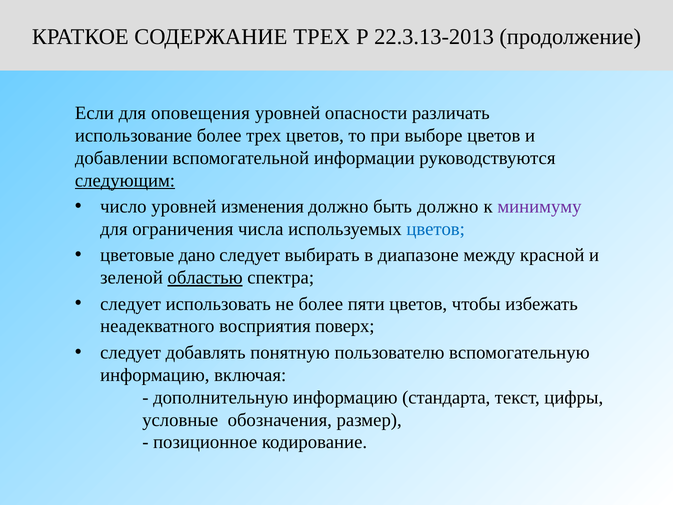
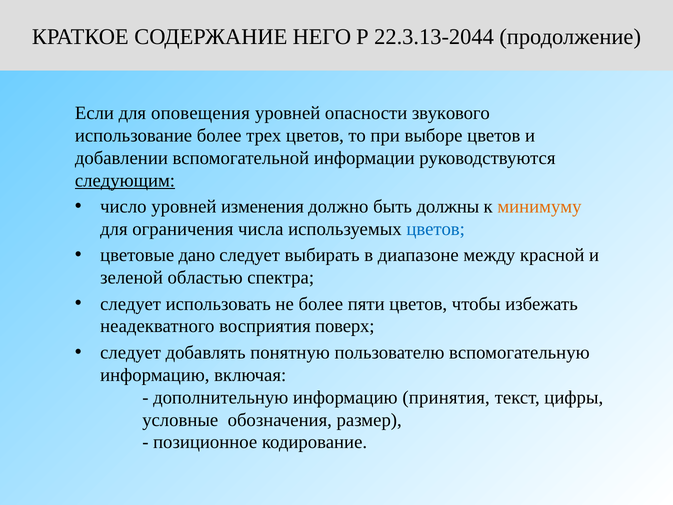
СОДЕРЖАНИЕ ТРЕХ: ТРЕХ -> НЕГО (322, 37)
22.3.13-2013: 22.3.13-2013 -> 22.3.13-2044 (434, 37)
различать: различать -> звукового (451, 113)
быть должно: должно -> должны (448, 206)
минимуму colour: purple -> orange (539, 206)
областью underline: present -> none (205, 278)
стандарта: стандарта -> принятия (446, 397)
